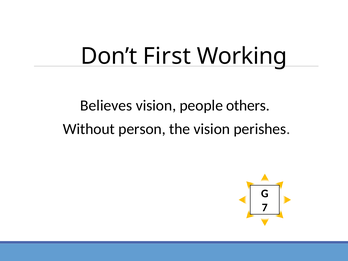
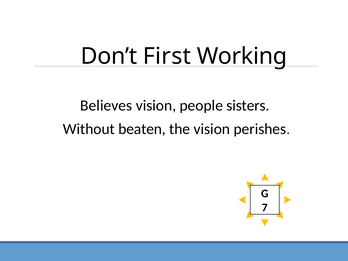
others: others -> sisters (248, 106)
person: person -> beaten (142, 129)
